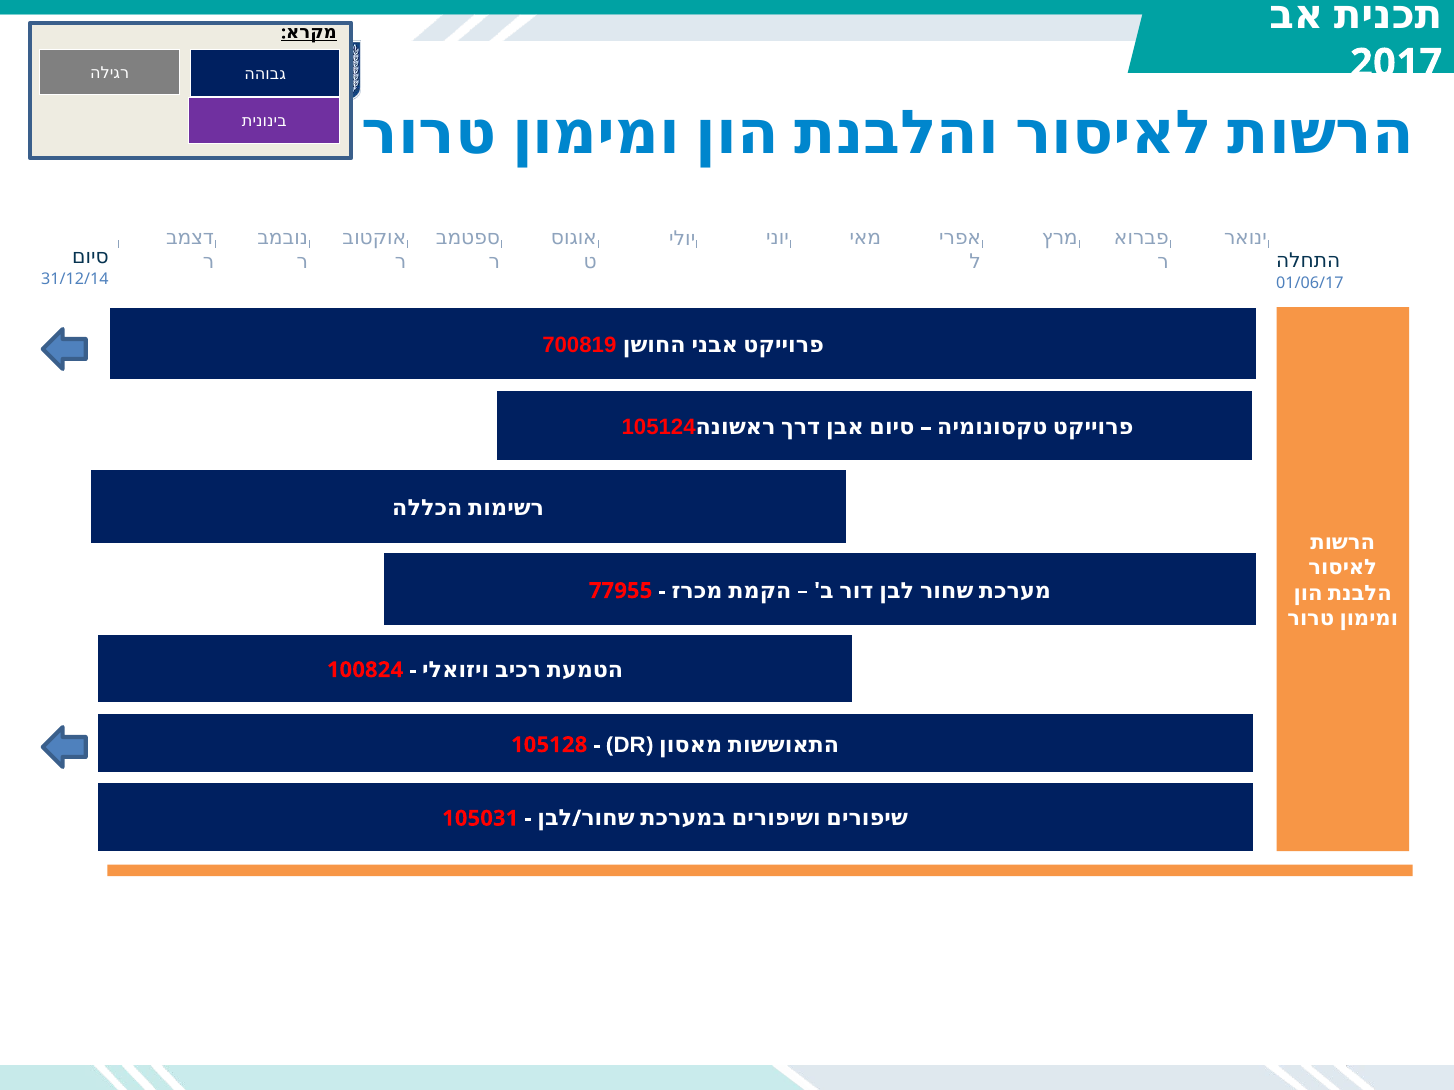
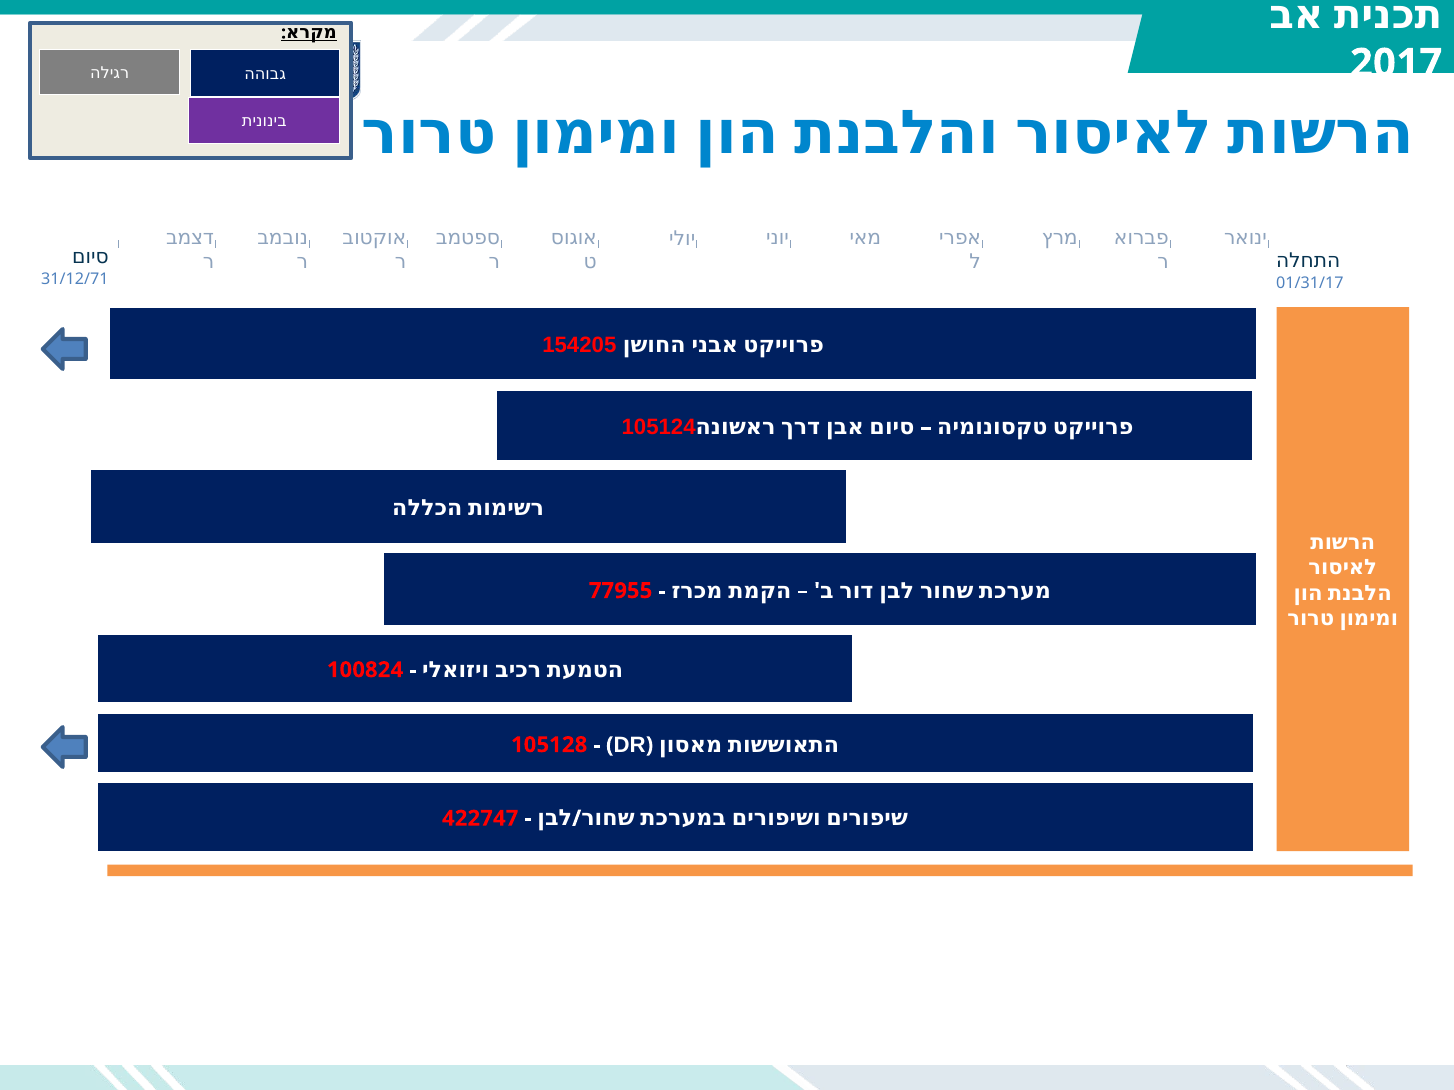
31/12/14: 31/12/14 -> 31/12/71 (75, 279)
01/06/17: 01/06/17 -> 01/31/17 (1310, 283)
700819: 700819 -> 154205 (579, 345)
105031: 105031 -> 422747 (480, 819)
